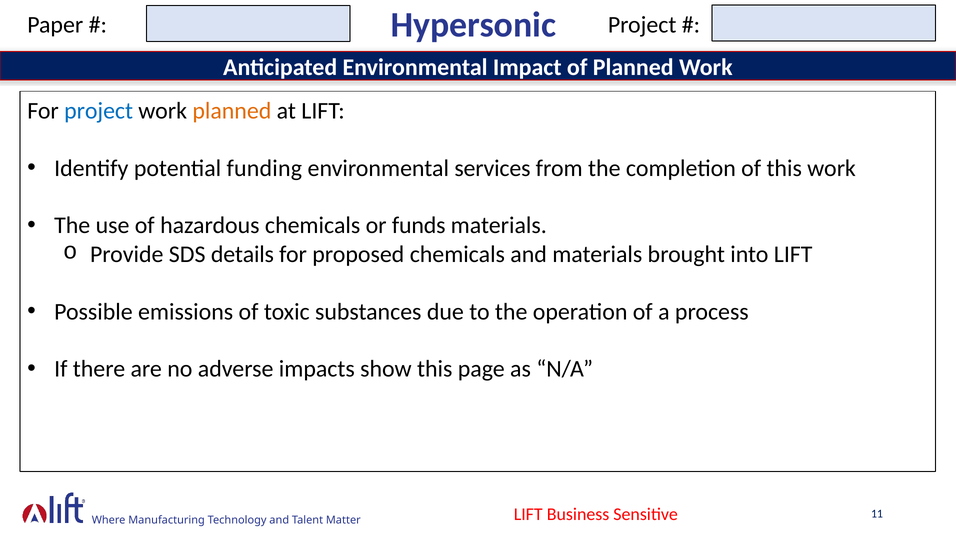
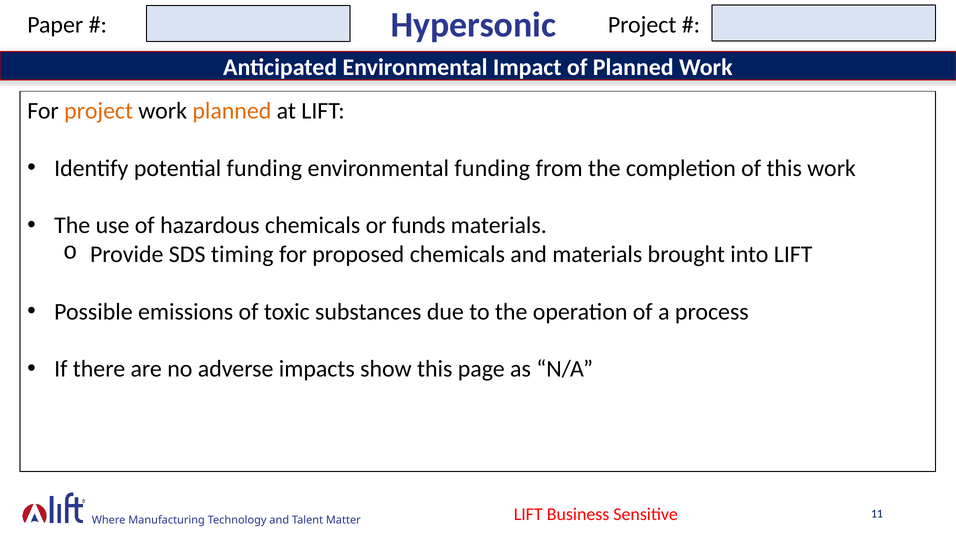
project colour: blue -> orange (99, 111)
environmental services: services -> funding (492, 168)
details: details -> timing (242, 254)
